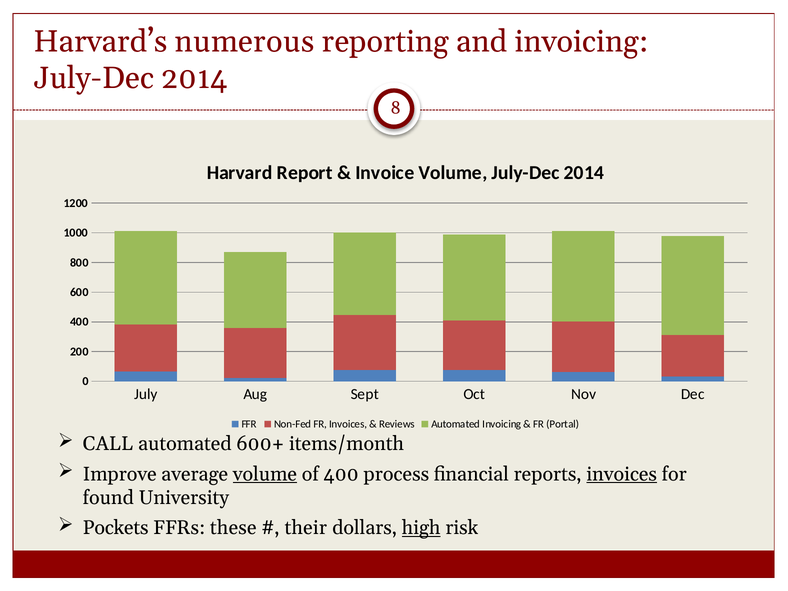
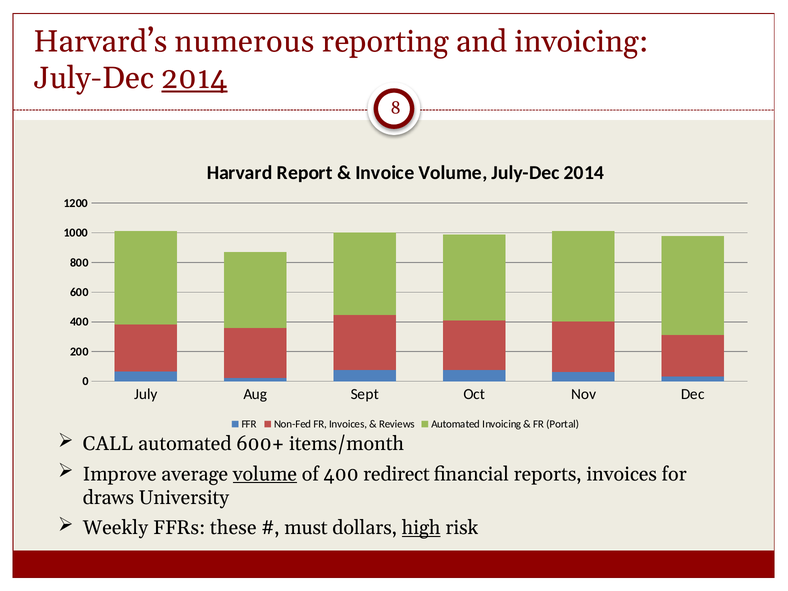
2014 underline: none -> present (194, 78)
process: process -> redirect (397, 474)
invoices underline: present -> none (622, 474)
found: found -> draws (108, 498)
Pockets: Pockets -> Weekly (115, 528)
their: their -> must (306, 528)
